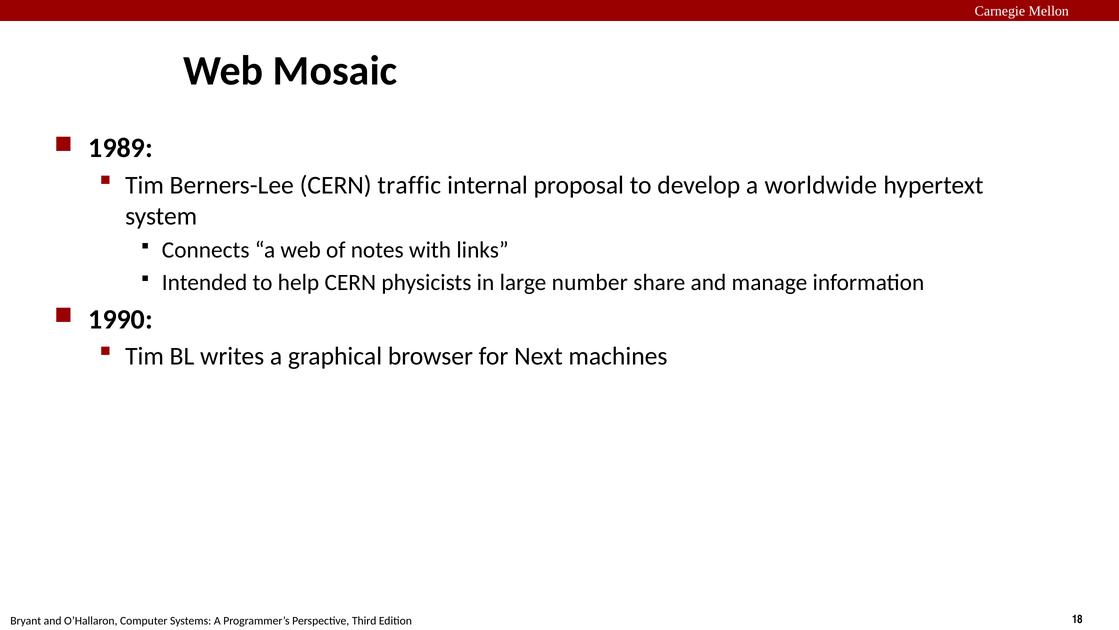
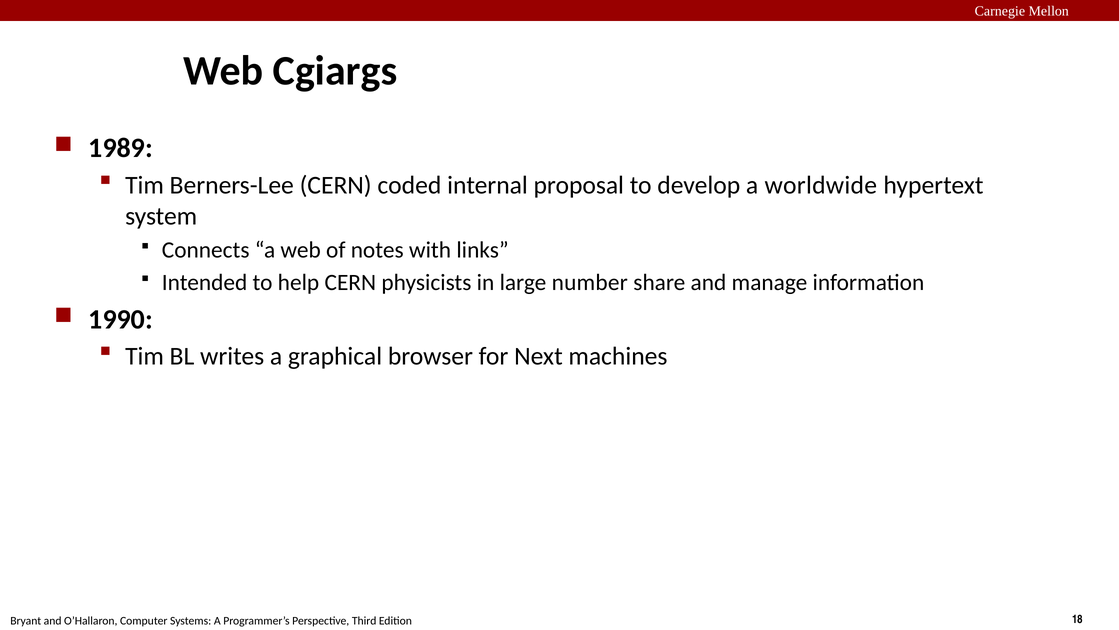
Mosaic: Mosaic -> Cgiargs (335, 71)
traffic: traffic -> coded (409, 185)
